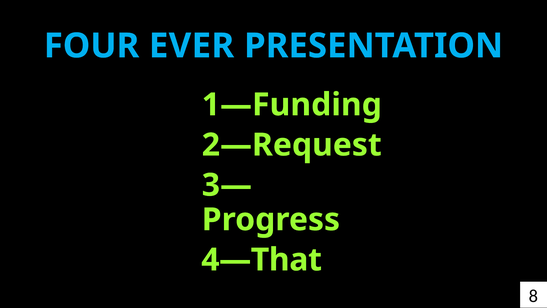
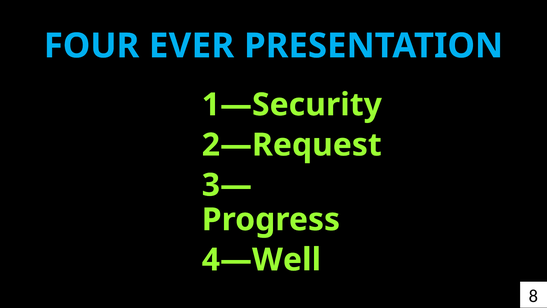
1—Funding: 1—Funding -> 1—Security (292, 105)
4—That: 4—That -> 4—Well (261, 260)
